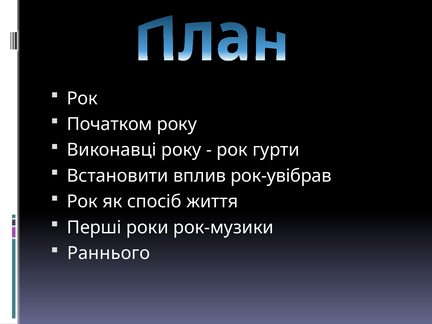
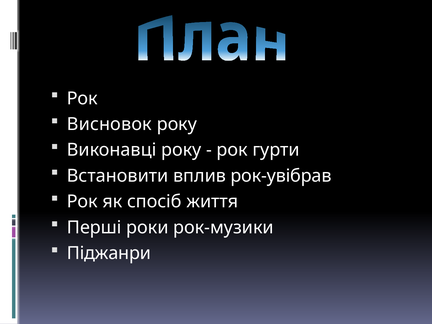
Початком: Початком -> Висновок (109, 124)
Раннього: Раннього -> Піджанри (109, 253)
